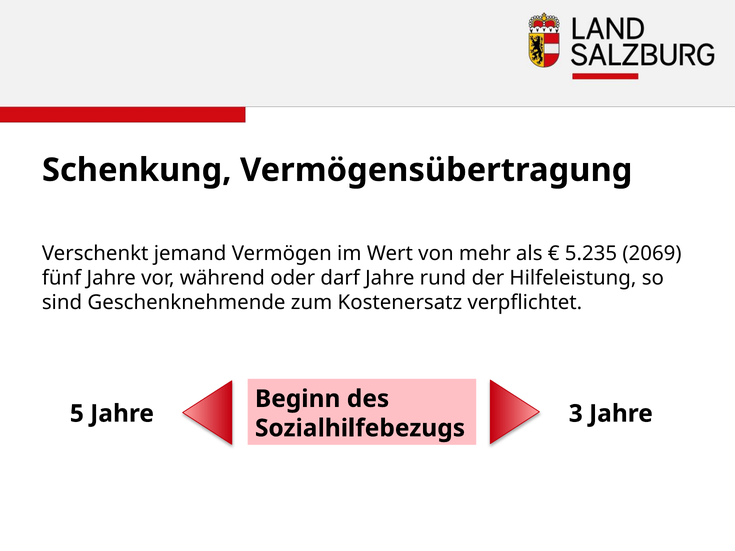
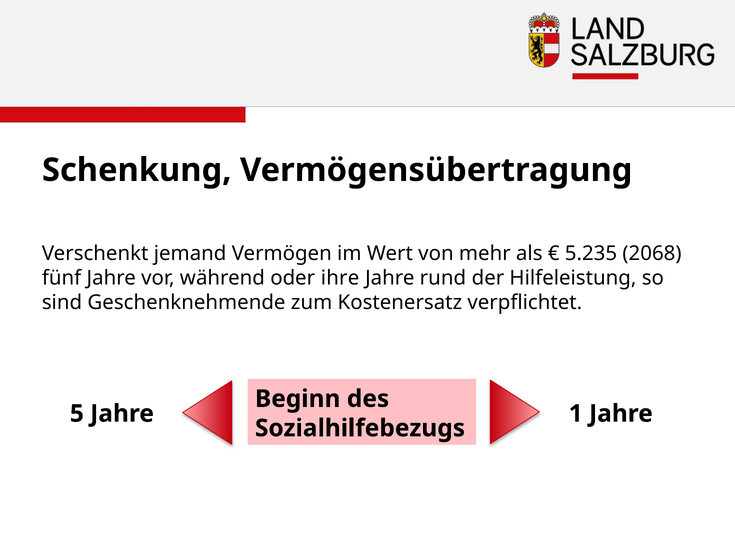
2069: 2069 -> 2068 (652, 254)
darf: darf -> ihre (340, 278)
3: 3 -> 1 (576, 414)
